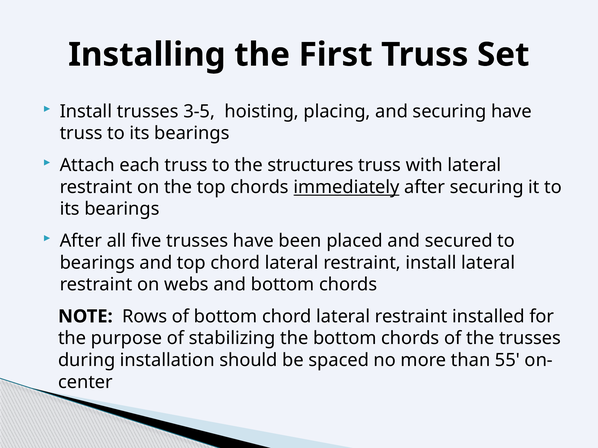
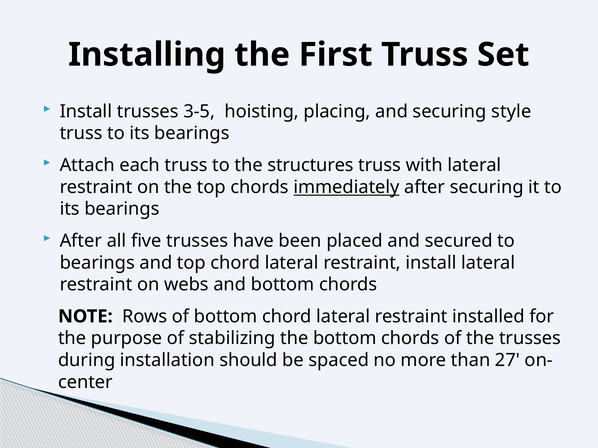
securing have: have -> style (511, 112)
55: 55 -> 27 (507, 361)
